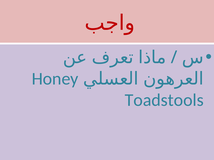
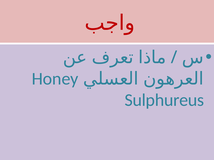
Toadstools: Toadstools -> Sulphureus (164, 100)
